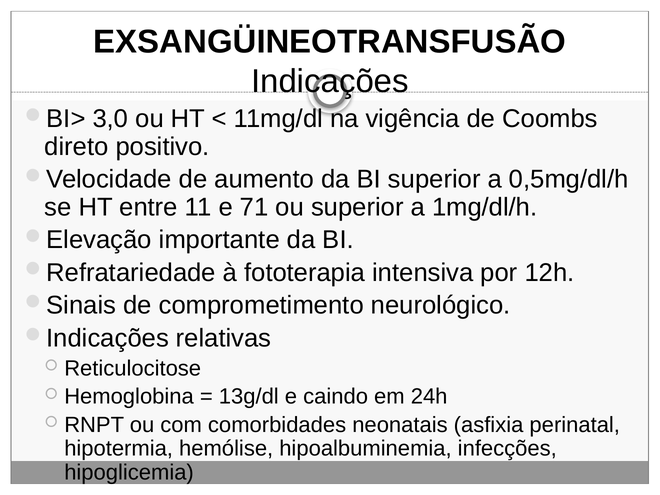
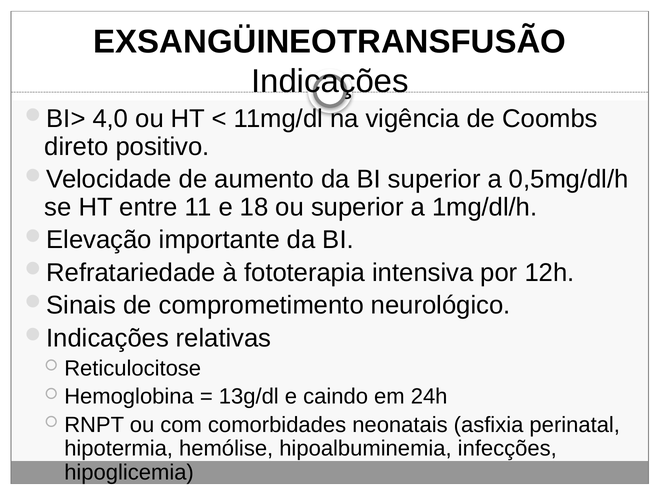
3,0: 3,0 -> 4,0 (110, 119)
71: 71 -> 18 (254, 207)
